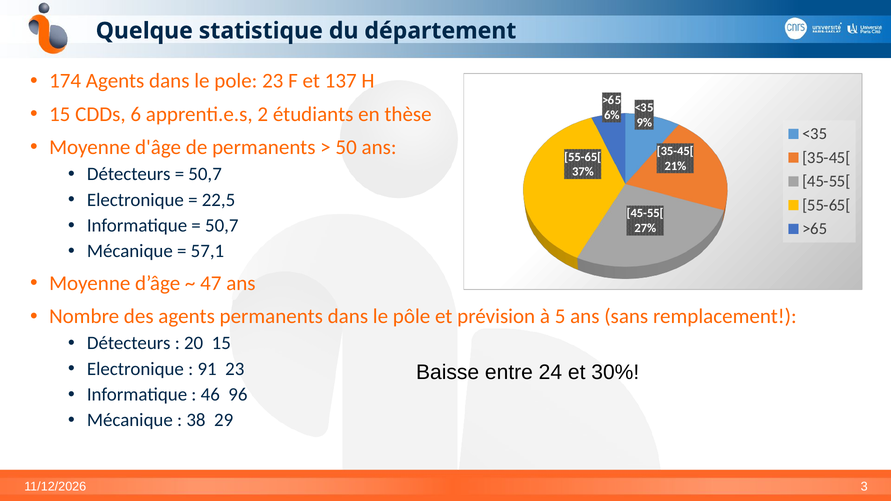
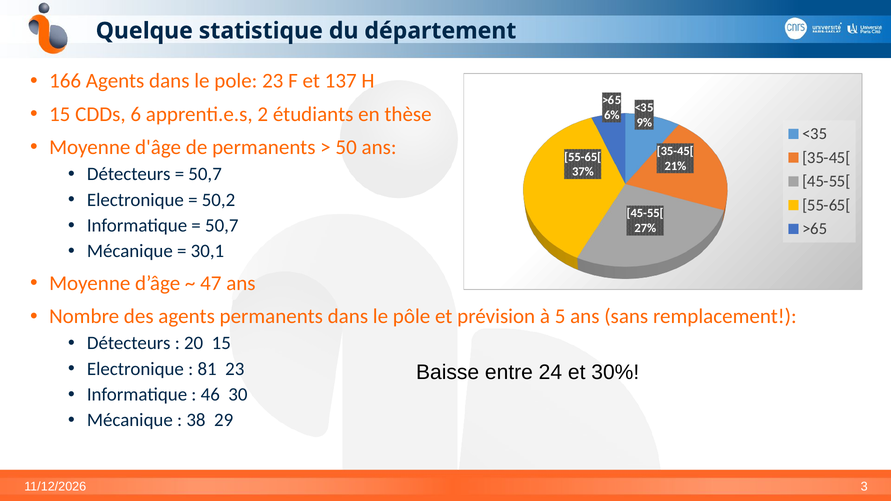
174: 174 -> 166 (65, 81)
22,5: 22,5 -> 50,2 (219, 200)
57,1: 57,1 -> 30,1 (207, 251)
91: 91 -> 81 (207, 369)
96: 96 -> 30 (238, 395)
